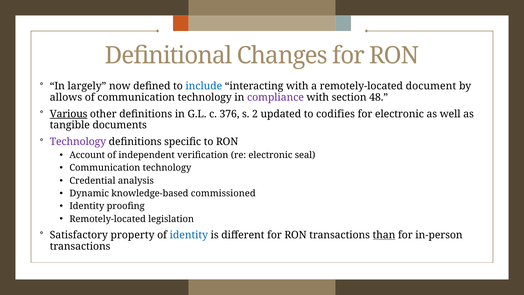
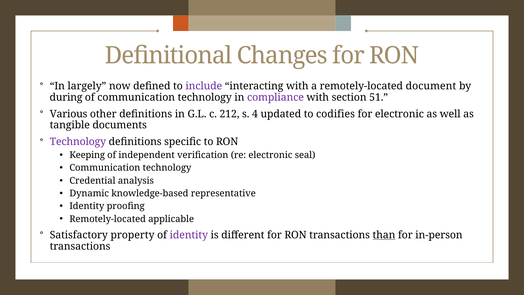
include colour: blue -> purple (204, 86)
allows: allows -> during (66, 97)
48: 48 -> 51 (379, 97)
Various underline: present -> none (69, 114)
376: 376 -> 212 (229, 114)
2: 2 -> 4 (255, 114)
Account: Account -> Keeping (87, 155)
commissioned: commissioned -> representative (223, 193)
legislation: legislation -> applicable (171, 219)
identity colour: blue -> purple (189, 235)
